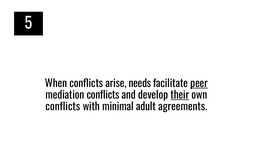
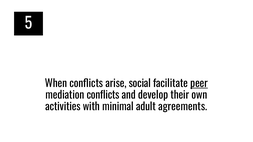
needs: needs -> social (140, 84)
their underline: present -> none (180, 95)
conflicts: conflicts -> activities (63, 107)
